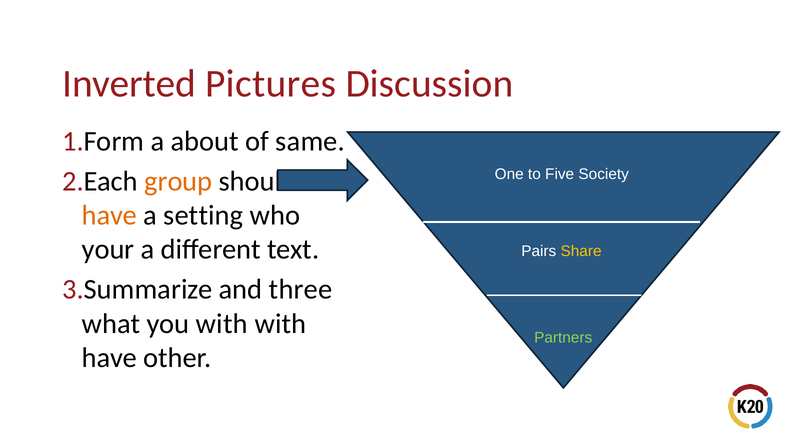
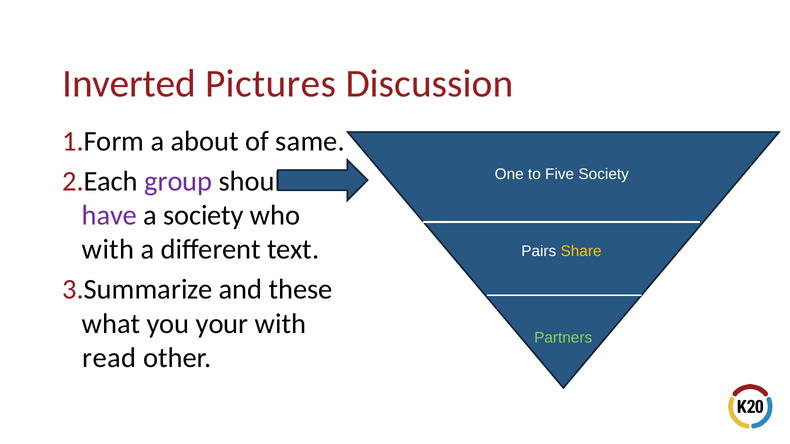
group colour: orange -> purple (178, 181)
have colour: orange -> purple (110, 216)
a setting: setting -> society (204, 216)
your: your -> with (108, 250)
three: three -> these (301, 290)
you with: with -> your (222, 324)
have: have -> read (109, 358)
